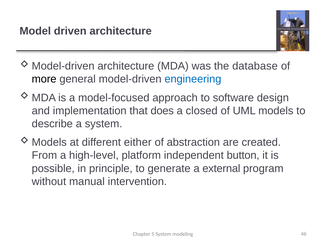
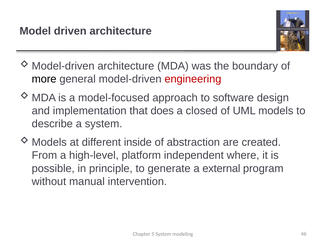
database: database -> boundary (255, 66)
engineering colour: blue -> red (193, 79)
either: either -> inside (138, 142)
button: button -> where (243, 155)
